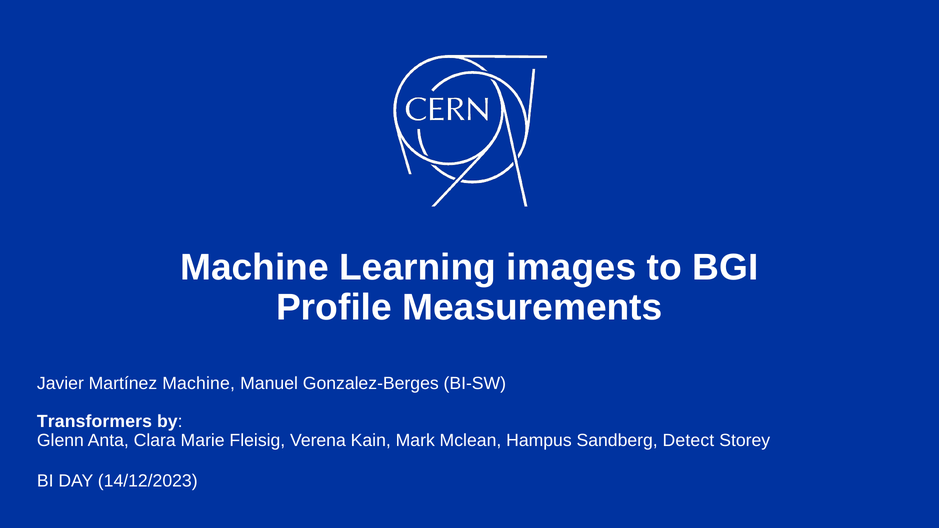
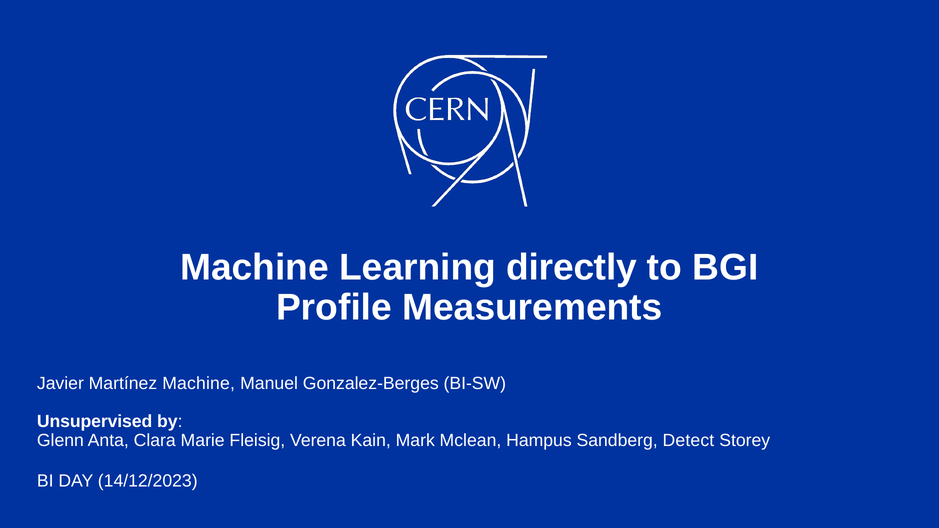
images: images -> directly (572, 267)
Transformers: Transformers -> Unsupervised (95, 422)
